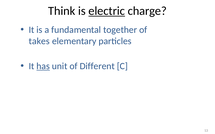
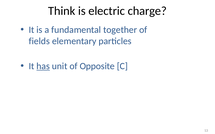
electric underline: present -> none (107, 11)
takes: takes -> fields (39, 41)
Different: Different -> Opposite (97, 66)
